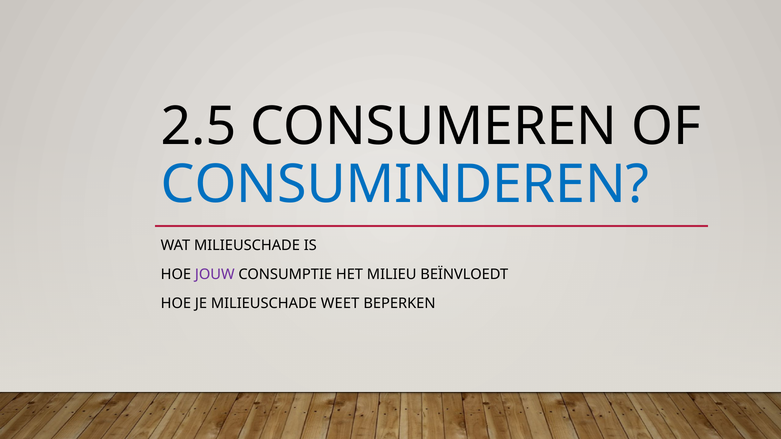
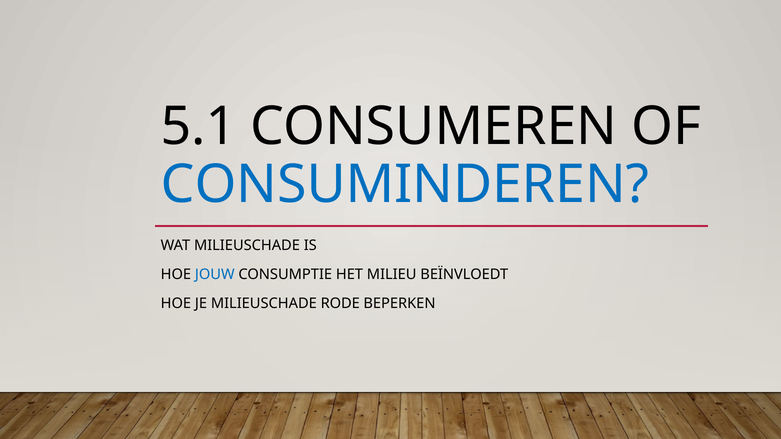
2.5: 2.5 -> 5.1 (199, 127)
JOUW colour: purple -> blue (215, 275)
WEET: WEET -> RODE (340, 304)
